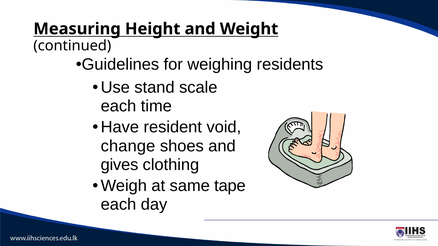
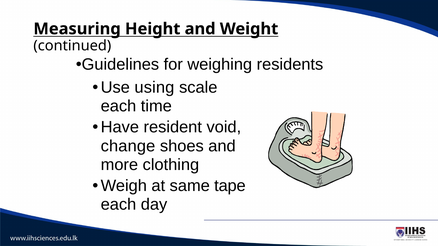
stand: stand -> using (154, 88)
gives: gives -> more (119, 165)
